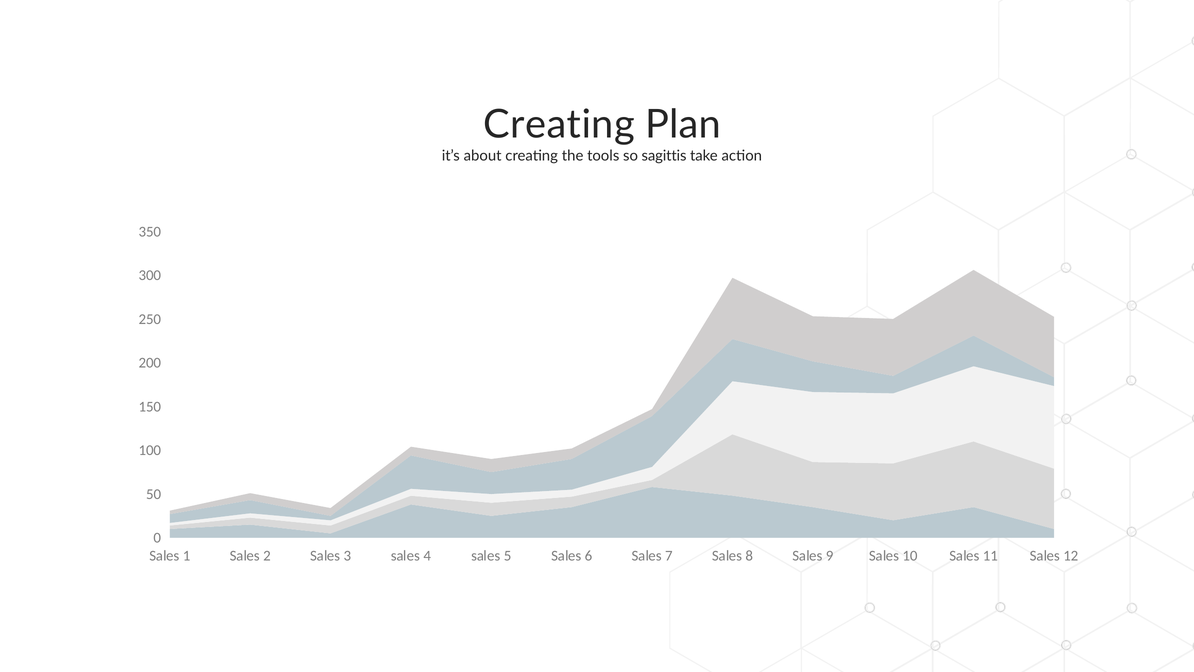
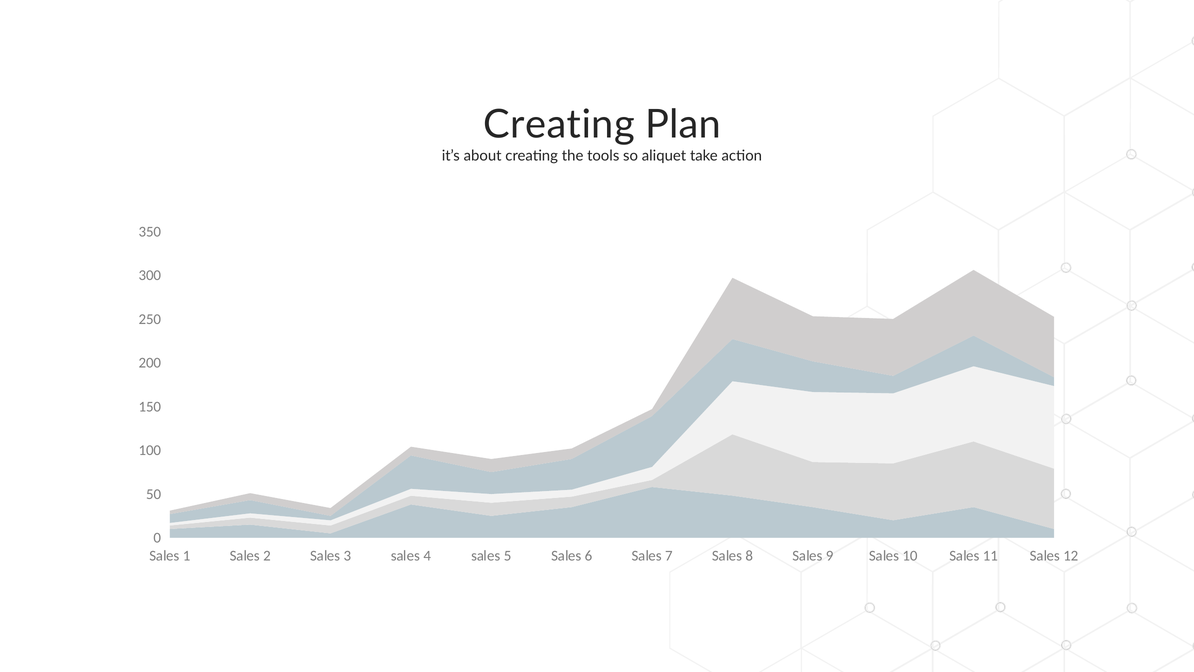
sagittis: sagittis -> aliquet (664, 156)
